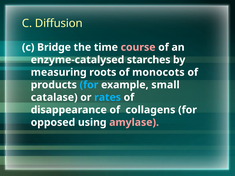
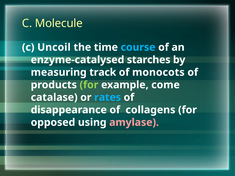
Diffusion: Diffusion -> Molecule (59, 23)
Bridge: Bridge -> Uncoil (54, 47)
course colour: pink -> light blue (138, 47)
roots: roots -> track (103, 72)
for colour: light blue -> light green (89, 85)
small: small -> come (166, 85)
